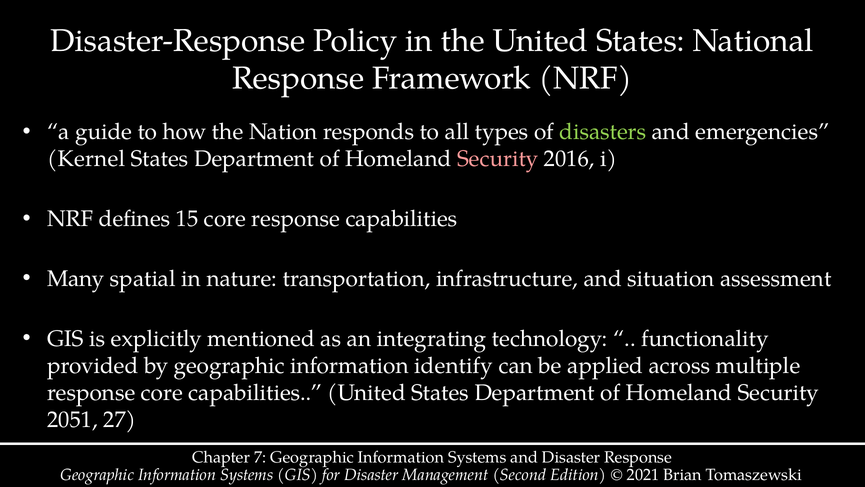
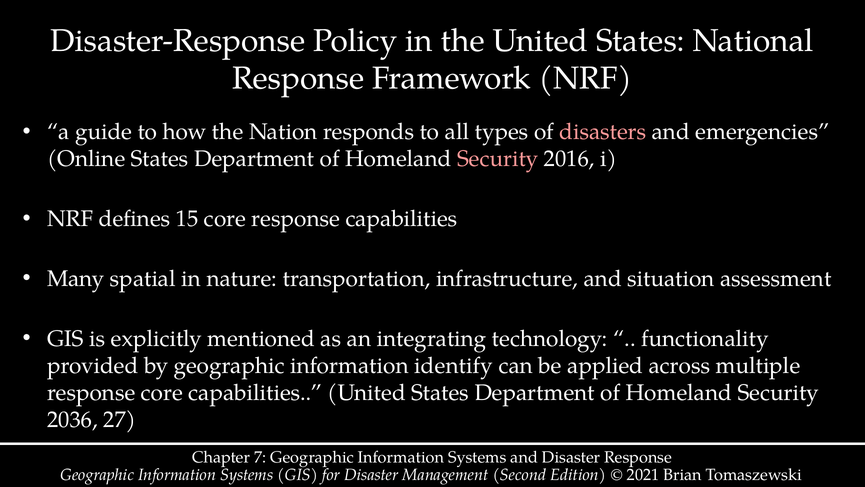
disasters colour: light green -> pink (603, 132)
Kernel: Kernel -> Online (86, 159)
2051: 2051 -> 2036 (72, 419)
